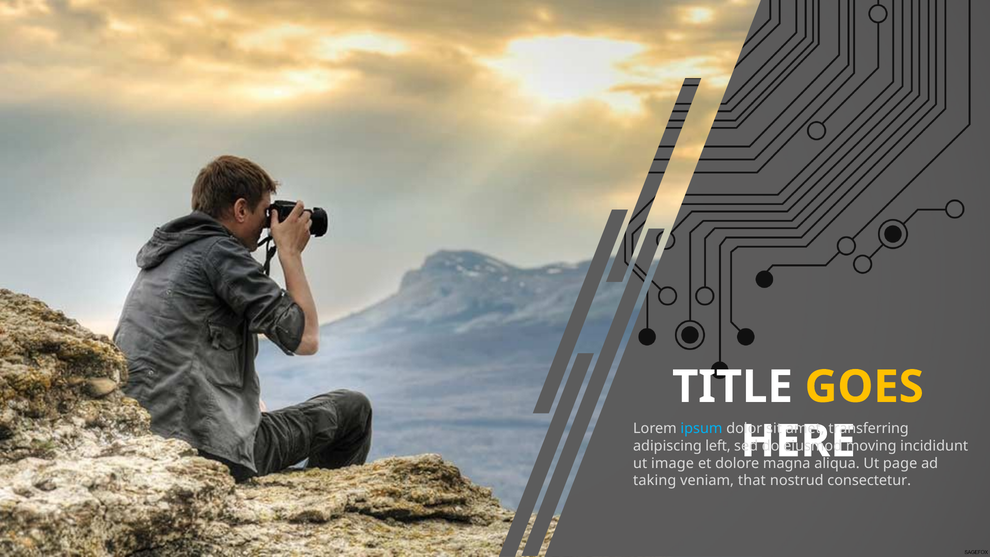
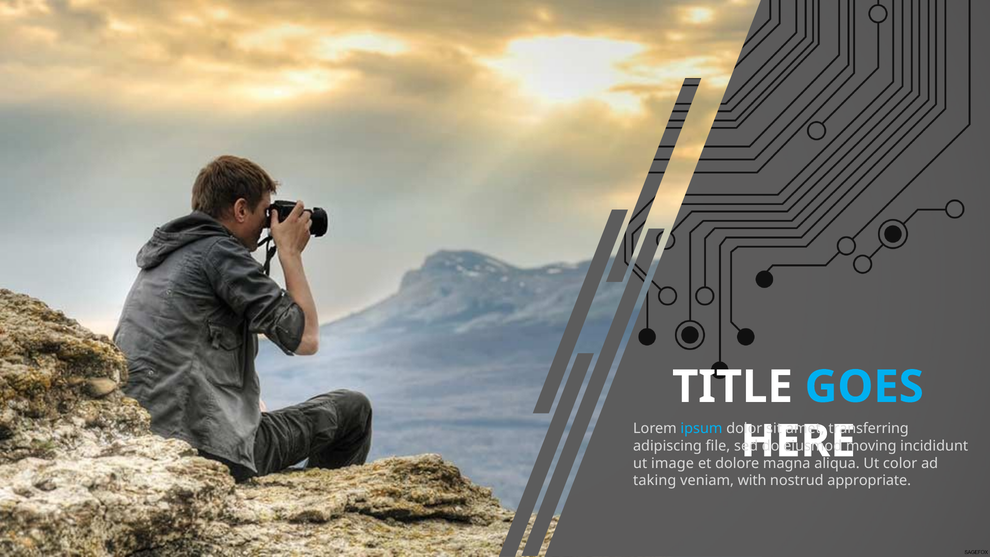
GOES colour: yellow -> light blue (864, 387)
left: left -> file (718, 446)
page: page -> color (900, 463)
that: that -> with (752, 481)
consectetur: consectetur -> appropriate (869, 481)
